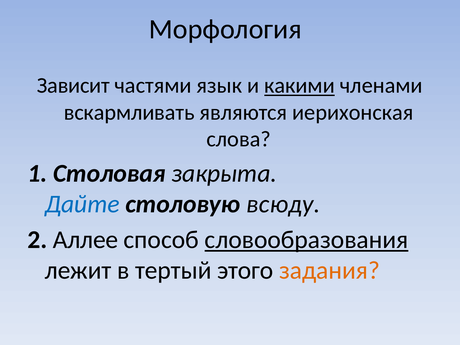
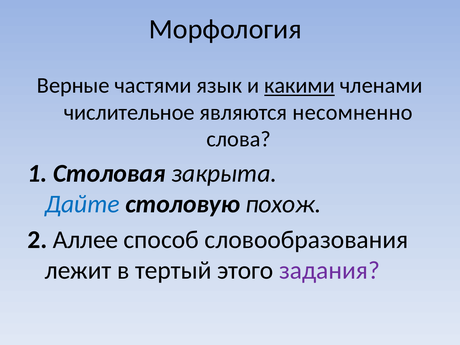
Зависит: Зависит -> Верные (73, 86)
вскармливать: вскармливать -> числительное (129, 112)
иерихонская: иерихонская -> несомненно (353, 112)
всюду: всюду -> похож (283, 204)
словообразования underline: present -> none (306, 240)
задания colour: orange -> purple (329, 270)
